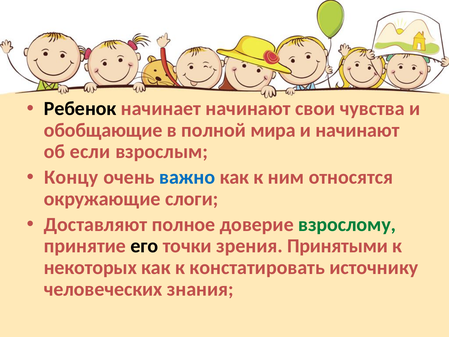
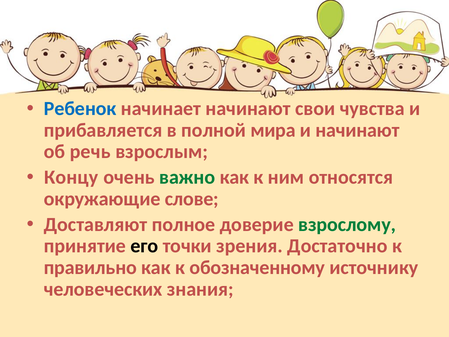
Ребенок colour: black -> blue (80, 108)
обобщающие: обобщающие -> прибавляется (103, 130)
если: если -> речь (90, 152)
важно colour: blue -> green (187, 177)
слоги: слоги -> слове (192, 199)
Принятыми: Принятыми -> Достаточно (337, 246)
некоторых: некоторых -> правильно (90, 267)
констатировать: констатировать -> обозначенному (257, 267)
